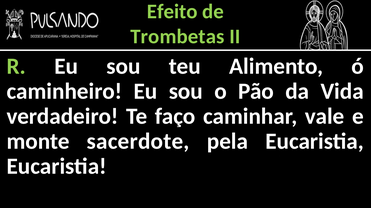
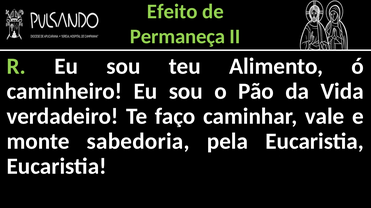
Trombetas: Trombetas -> Permaneça (178, 37)
sacerdote: sacerdote -> sabedoria (138, 142)
